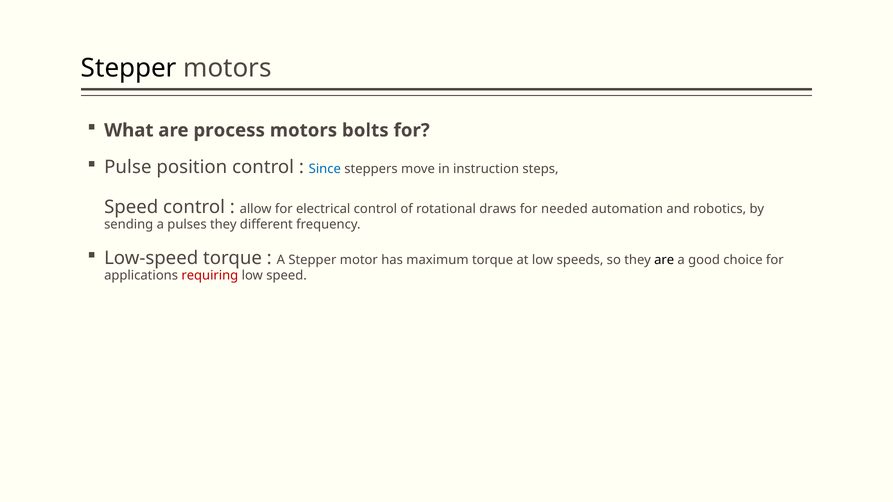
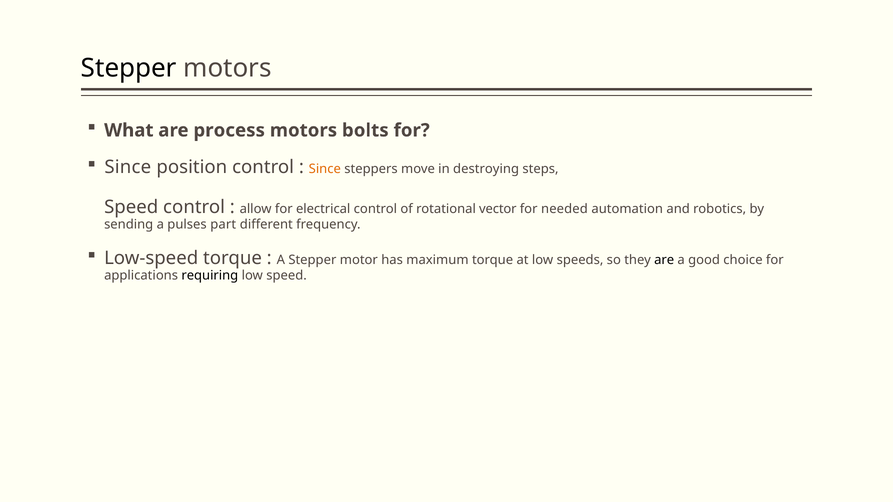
Pulse: Pulse -> Since (128, 167)
Since colour: blue -> orange (325, 169)
instruction: instruction -> destroying (486, 169)
draws: draws -> vector (498, 209)
pulses they: they -> part (223, 225)
requiring colour: red -> black (210, 275)
